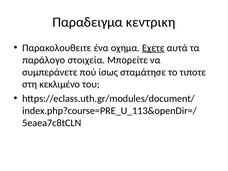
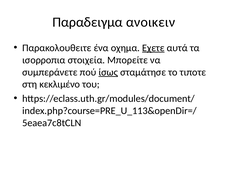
κεντρικη: κεντρικη -> ανοικειν (151, 22)
παράλογο: παράλογο -> ισορροπια (44, 60)
ίσως underline: none -> present (108, 72)
